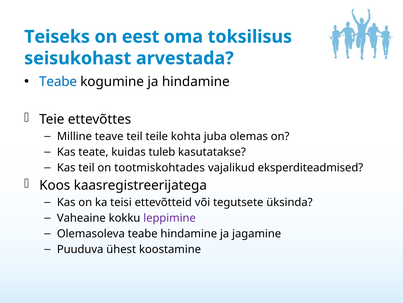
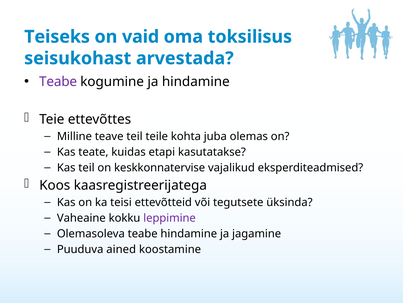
eest: eest -> vaid (141, 37)
Teabe colour: blue -> purple (58, 82)
tuleb: tuleb -> etapi (162, 152)
tootmiskohtades: tootmiskohtades -> keskkonnatervise (160, 167)
ühest: ühest -> ained (121, 249)
